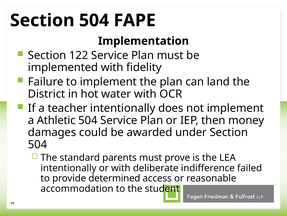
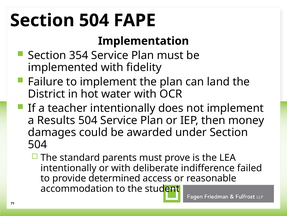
122: 122 -> 354 (79, 55)
Athletic: Athletic -> Results (56, 120)
